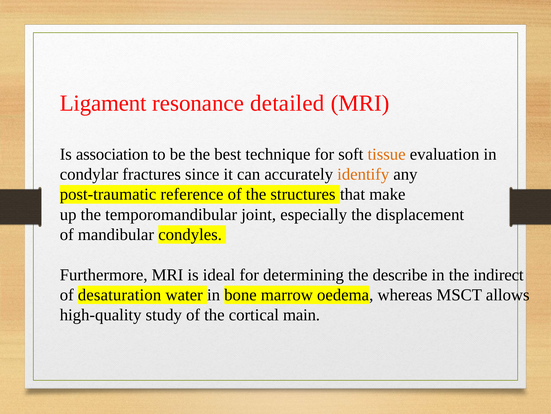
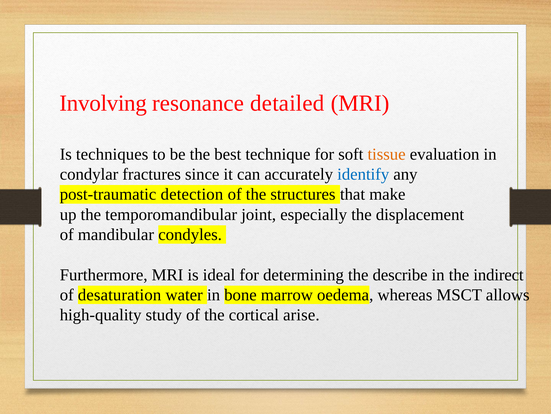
Ligament: Ligament -> Involving (103, 103)
association: association -> techniques (112, 154)
identify colour: orange -> blue (363, 174)
reference: reference -> detection (192, 194)
main: main -> arise (301, 314)
